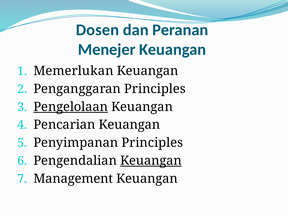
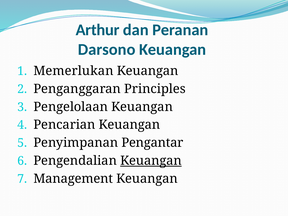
Dosen: Dosen -> Arthur (98, 30)
Menejer: Menejer -> Darsono (107, 49)
Pengelolaan underline: present -> none (71, 107)
Penyimpanan Principles: Principles -> Pengantar (152, 143)
